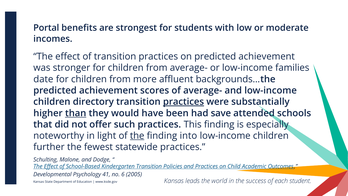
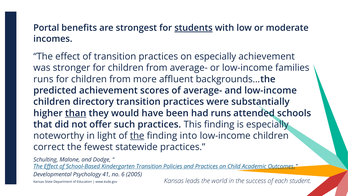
students underline: none -> present (193, 28)
on predicted: predicted -> especially (215, 56)
date: date -> runs (43, 79)
practices underline: present -> none (184, 102)
had save: save -> runs (221, 113)
further: further -> correct (49, 147)
